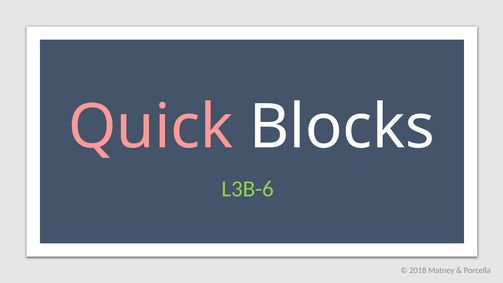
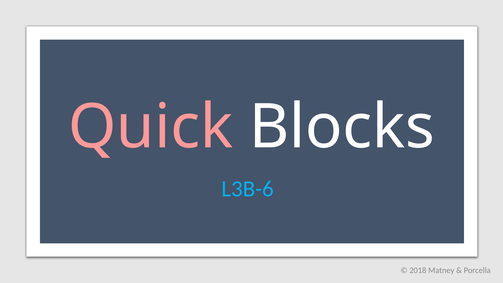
L3B-6 colour: light green -> light blue (248, 189)
